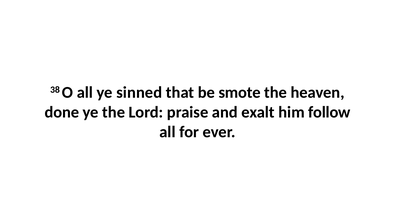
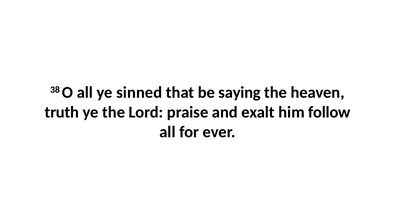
smote: smote -> saying (240, 92)
done: done -> truth (62, 112)
